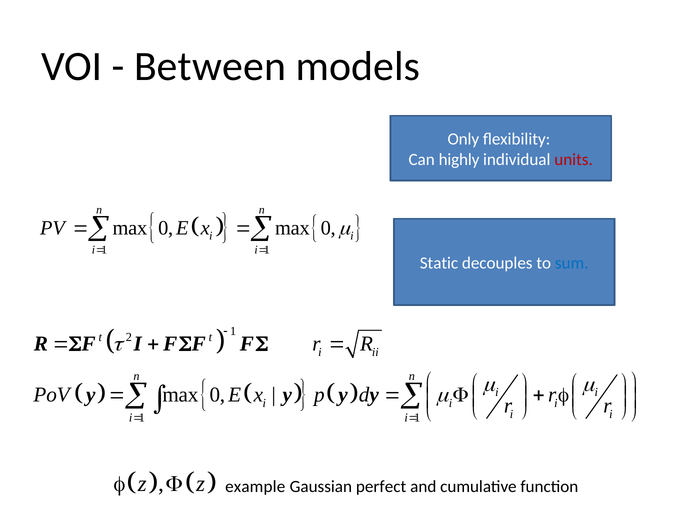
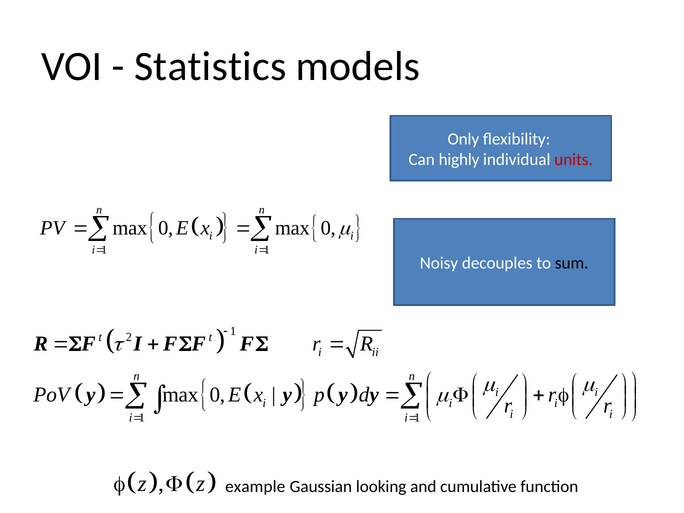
Between: Between -> Statistics (210, 66)
Static: Static -> Noisy (439, 263)
sum colour: blue -> black (572, 263)
perfect: perfect -> looking (381, 487)
